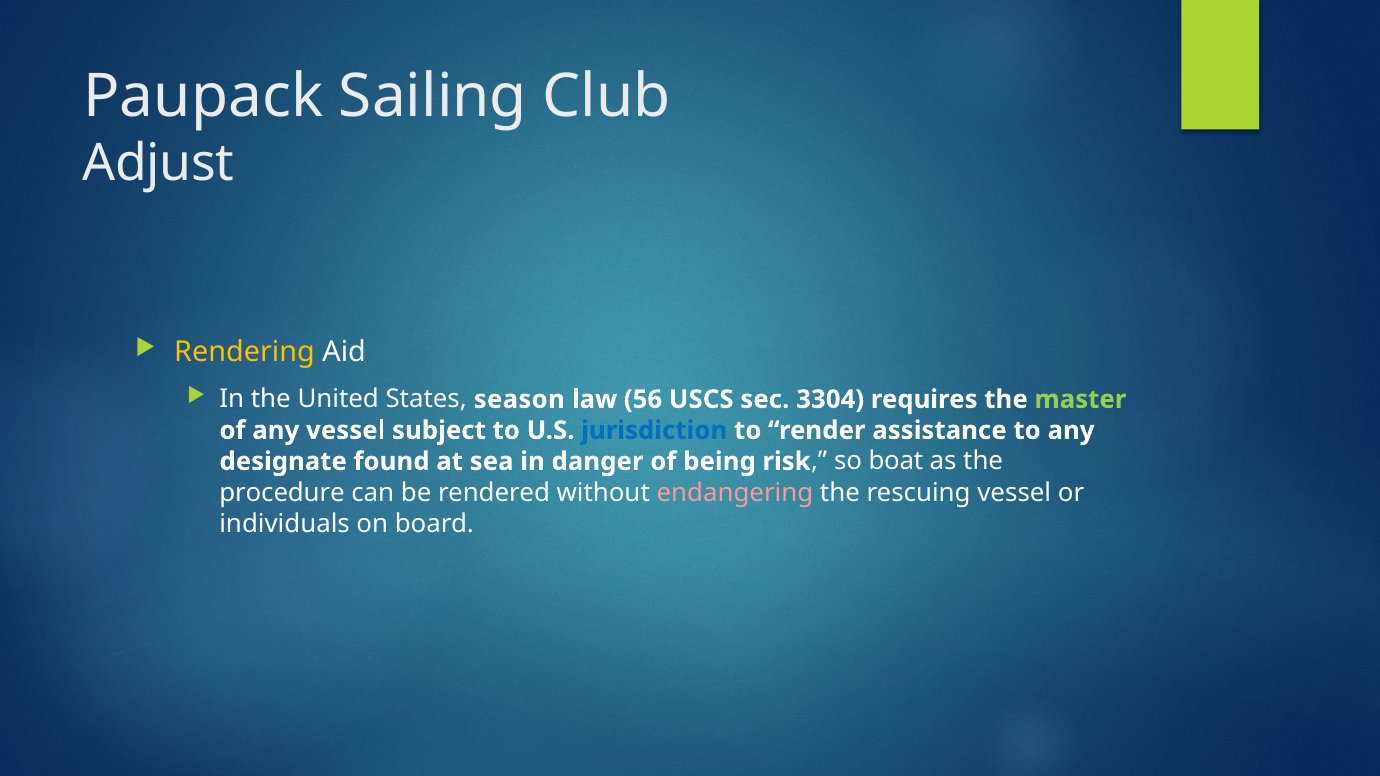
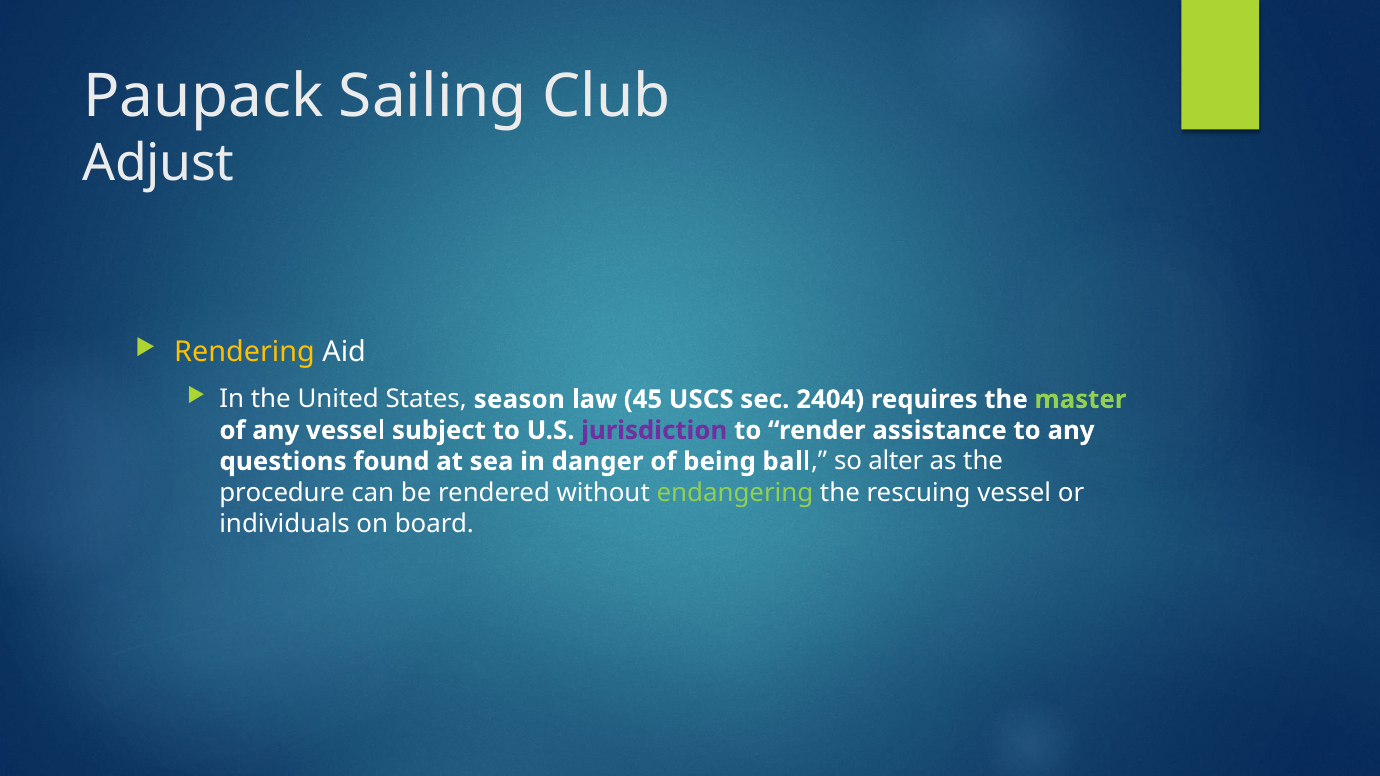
56: 56 -> 45 (643, 400)
3304: 3304 -> 2404 (830, 400)
jurisdiction colour: blue -> purple (654, 431)
designate: designate -> questions (283, 462)
risk: risk -> ball (786, 462)
boat: boat -> alter (896, 462)
endangering colour: pink -> light green (735, 493)
